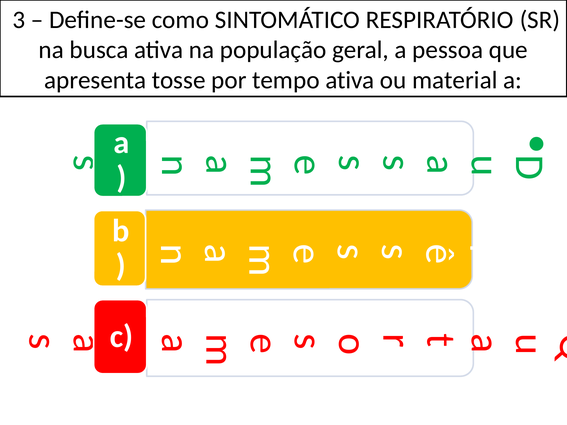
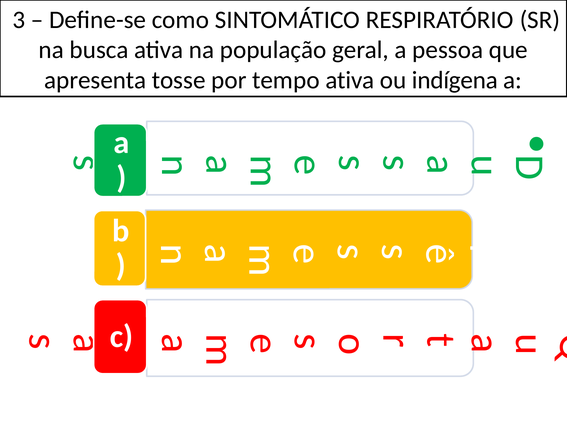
material: material -> indígena (455, 80)
